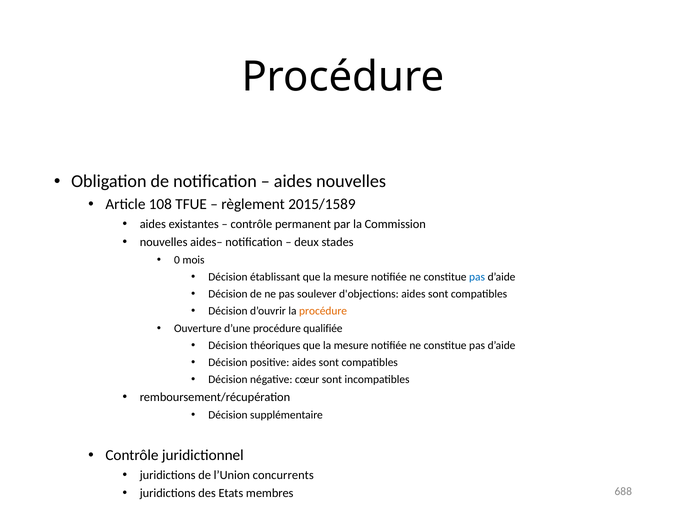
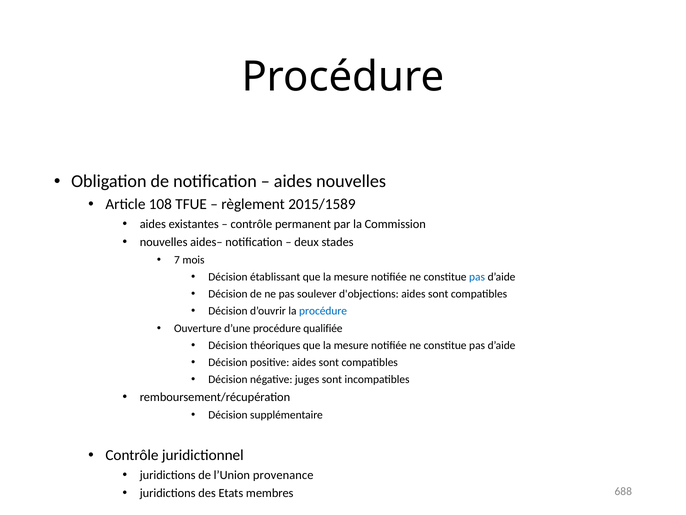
0: 0 -> 7 (177, 260)
procédure colour: orange -> blue (323, 311)
cœur: cœur -> juges (307, 379)
concurrents: concurrents -> provenance (283, 474)
